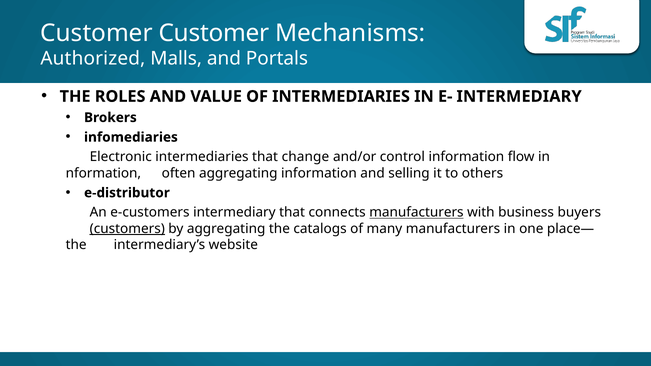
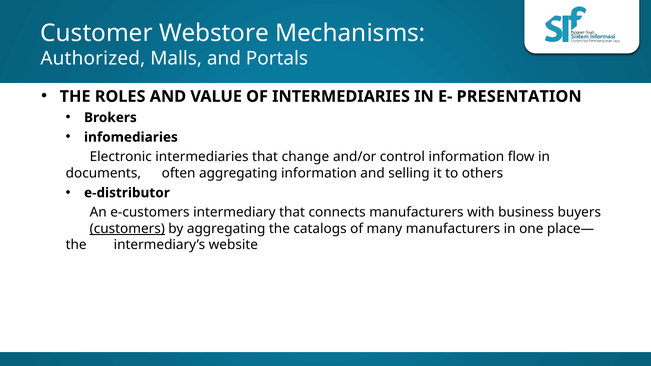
Customer Customer: Customer -> Webstore (214, 33)
E- INTERMEDIARY: INTERMEDIARY -> PRESENTATION (519, 97)
nformation: nformation -> documents (103, 173)
manufacturers underline: present -> none (416, 213)
